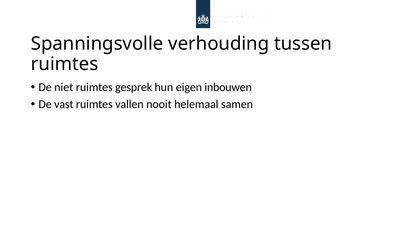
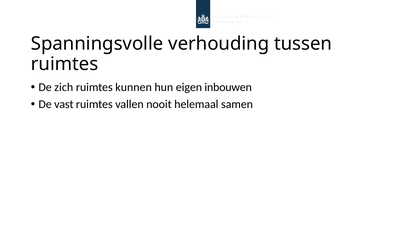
niet: niet -> zich (64, 87)
gesprek: gesprek -> kunnen (134, 87)
